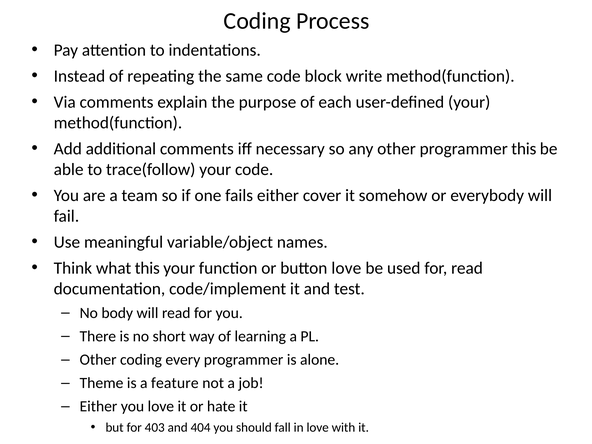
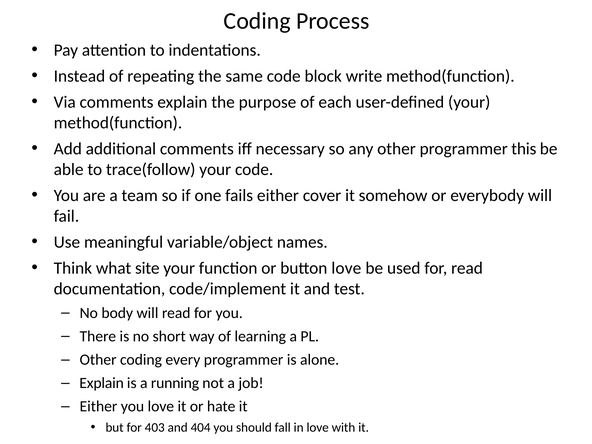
what this: this -> site (147, 268)
Theme: Theme -> Explain (102, 383)
feature: feature -> running (175, 383)
